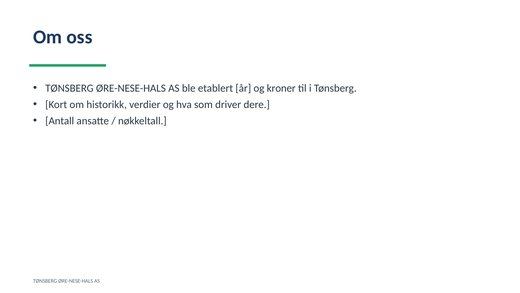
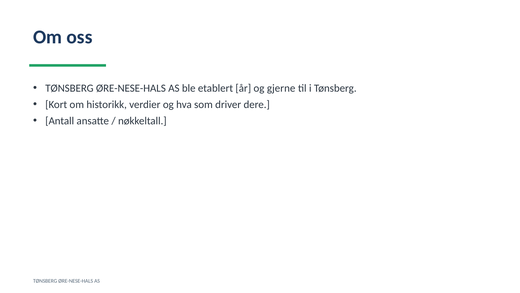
kroner: kroner -> gjerne (281, 88)
